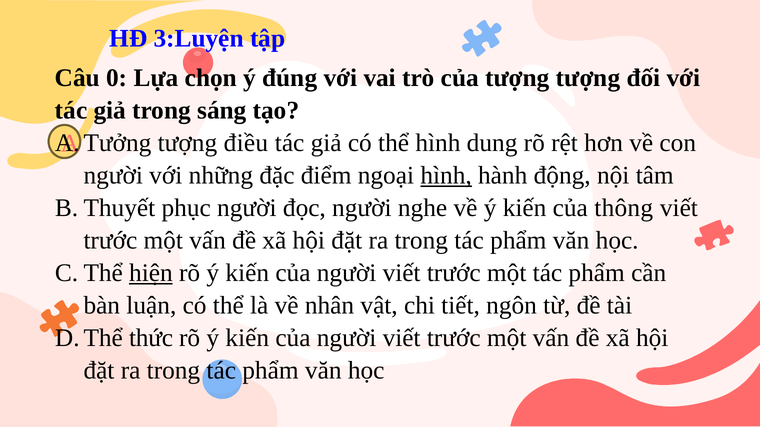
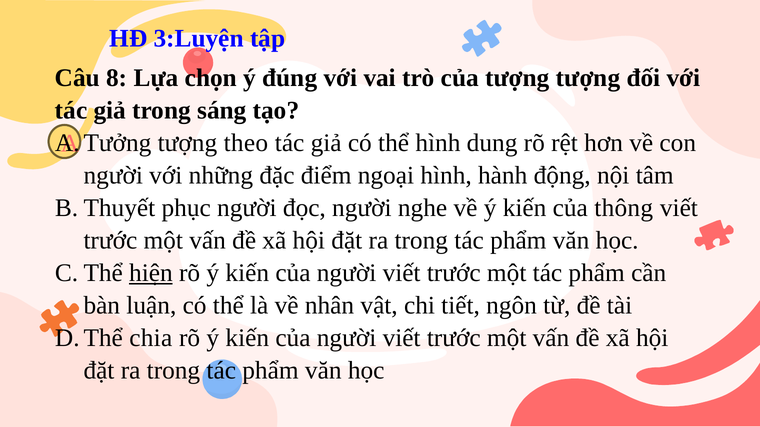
0: 0 -> 8 (117, 78)
điều: điều -> theo (246, 143)
hình underline: present -> none (446, 176)
thức: thức -> chia (151, 338)
